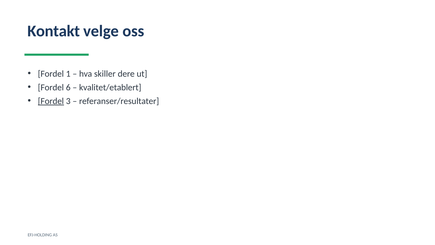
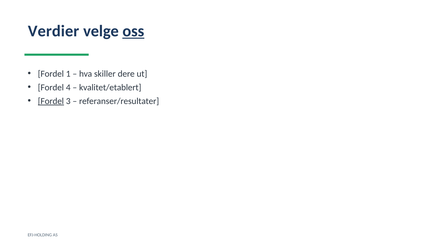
Kontakt: Kontakt -> Verdier (54, 31)
oss underline: none -> present (133, 31)
6: 6 -> 4 (68, 87)
